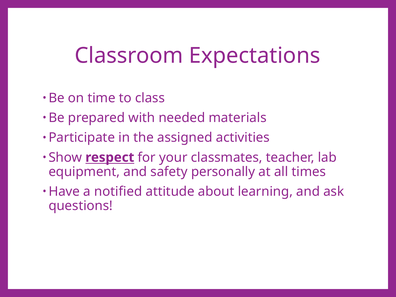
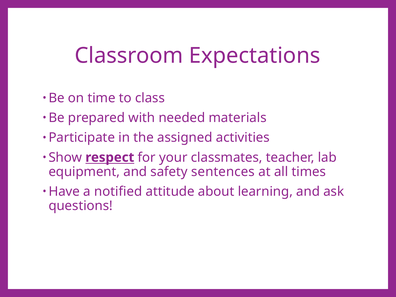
personally: personally -> sentences (223, 172)
